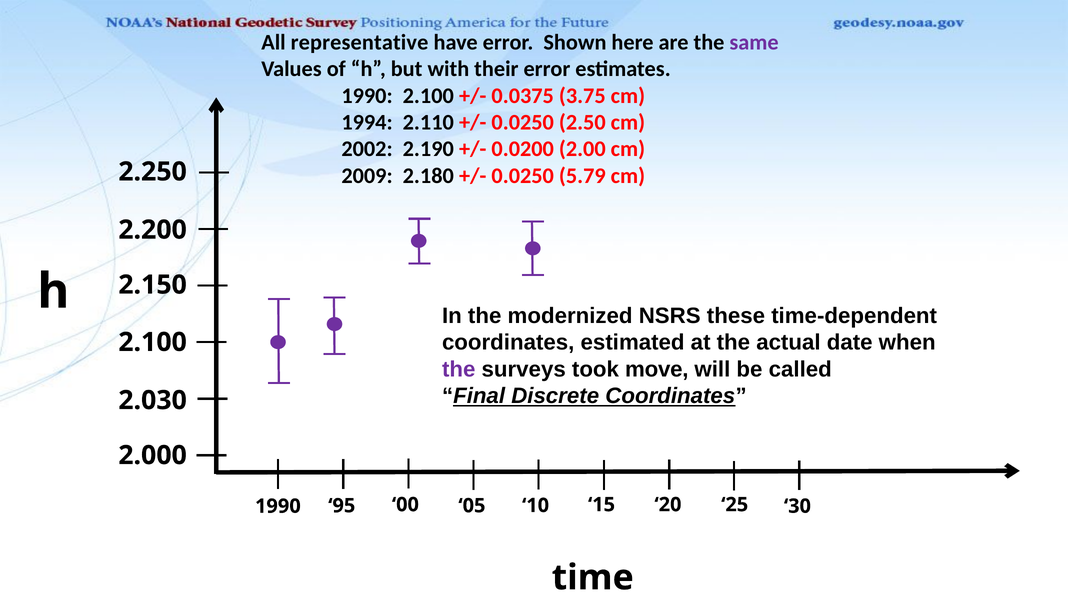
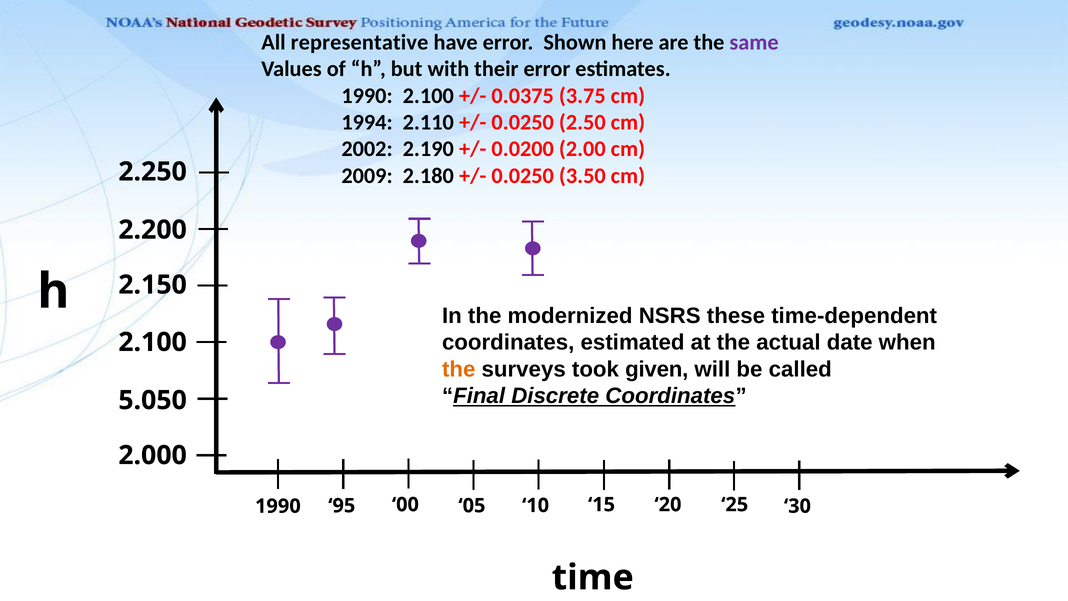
5.79: 5.79 -> 3.50 (582, 176)
the colour: purple -> orange (459, 369)
move: move -> given (657, 369)
2.030: 2.030 -> 5.050 (153, 400)
